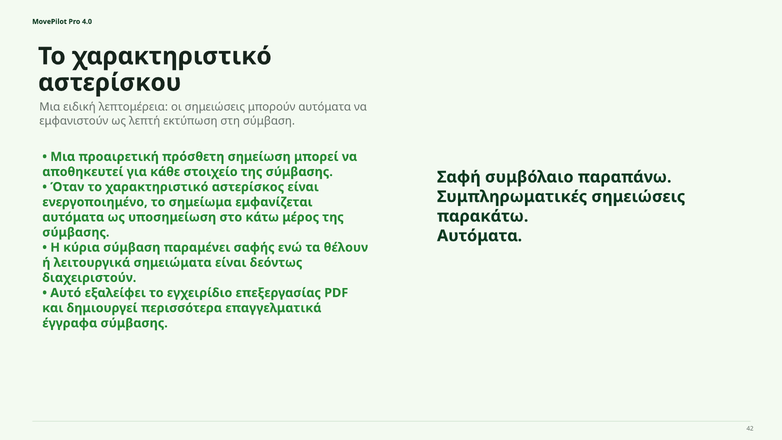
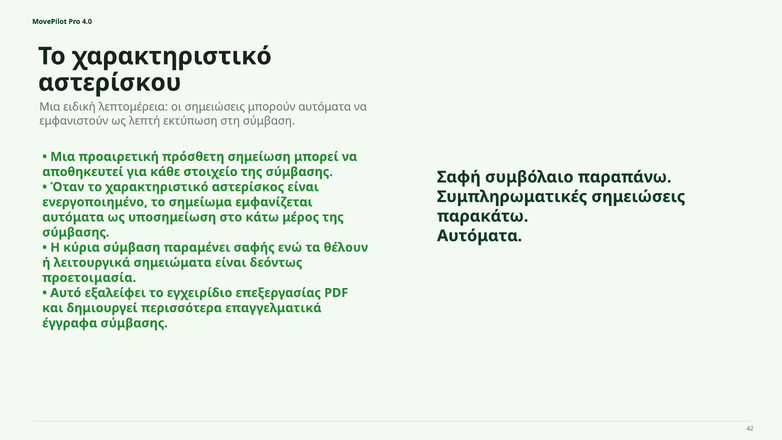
διαχειριστούν: διαχειριστούν -> προετοιμασία (89, 278)
